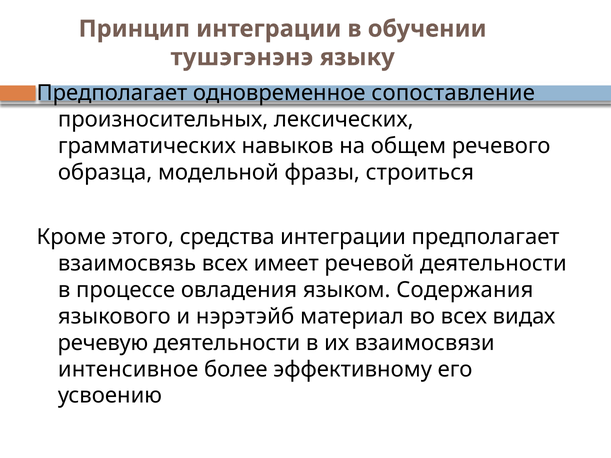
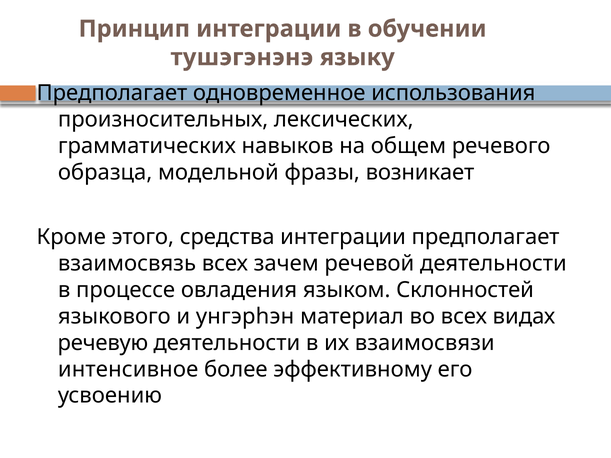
сопоставление: сопоставление -> использования (453, 93)
строиться: строиться -> возникает (420, 172)
имеет: имеет -> зачем (286, 264)
Содержания: Содержания -> Склонностей (465, 290)
нэрэтэйб: нэрэтэйб -> унгэрhэн (245, 317)
